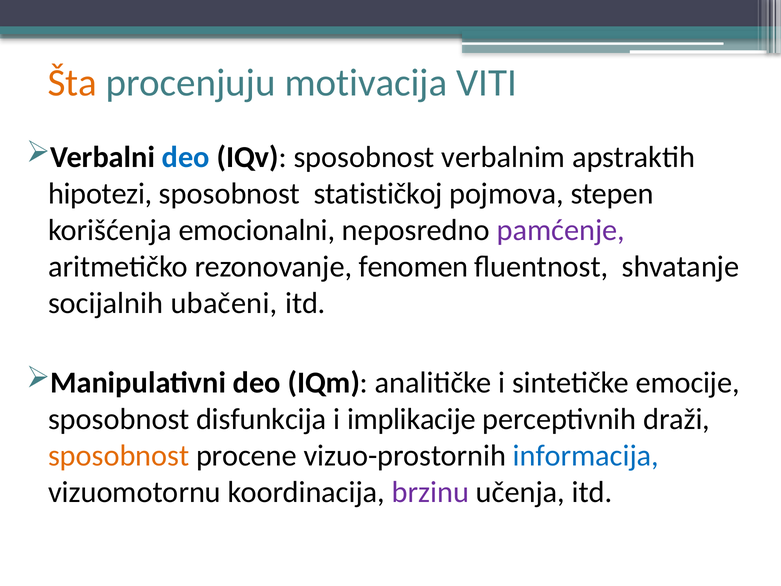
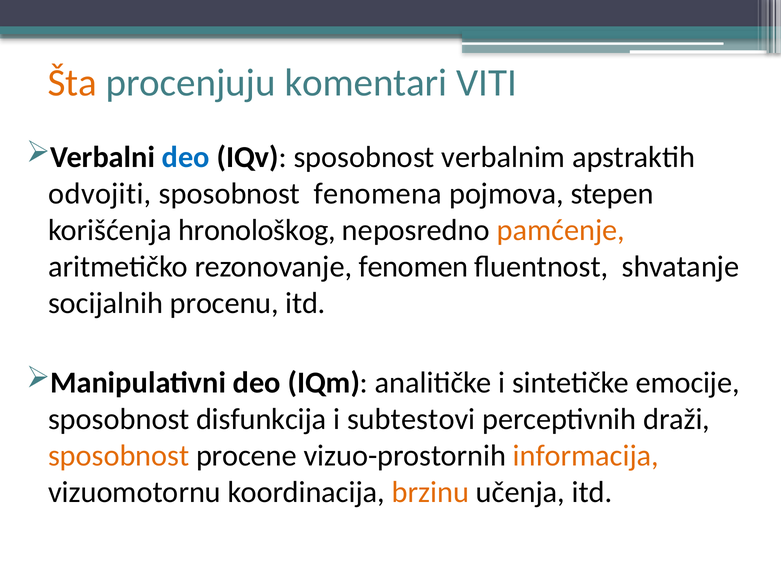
motivacija: motivacija -> komentari (366, 83)
hipotezi: hipotezi -> odvojiti (100, 194)
statističkoj: statističkoj -> fenomena (378, 194)
emocionalni: emocionalni -> hronološkog (257, 230)
pamćenje colour: purple -> orange (561, 230)
ubačeni: ubačeni -> procenu (224, 303)
implikacije: implikacije -> subtestovi (411, 419)
informacija colour: blue -> orange (586, 455)
brzinu colour: purple -> orange (431, 492)
